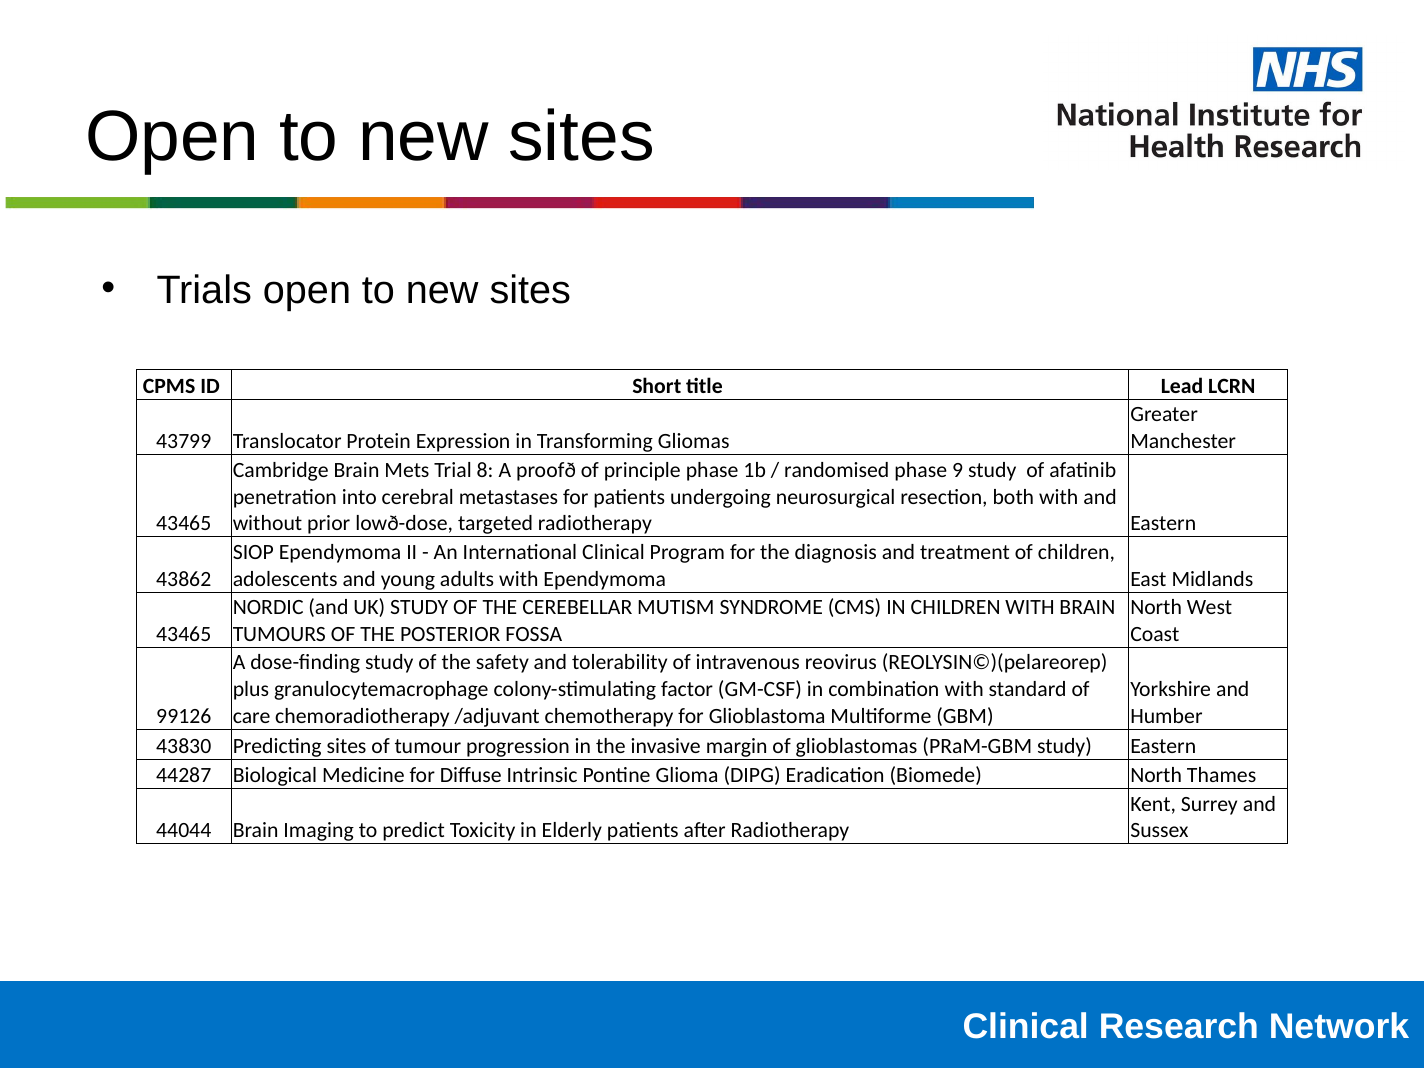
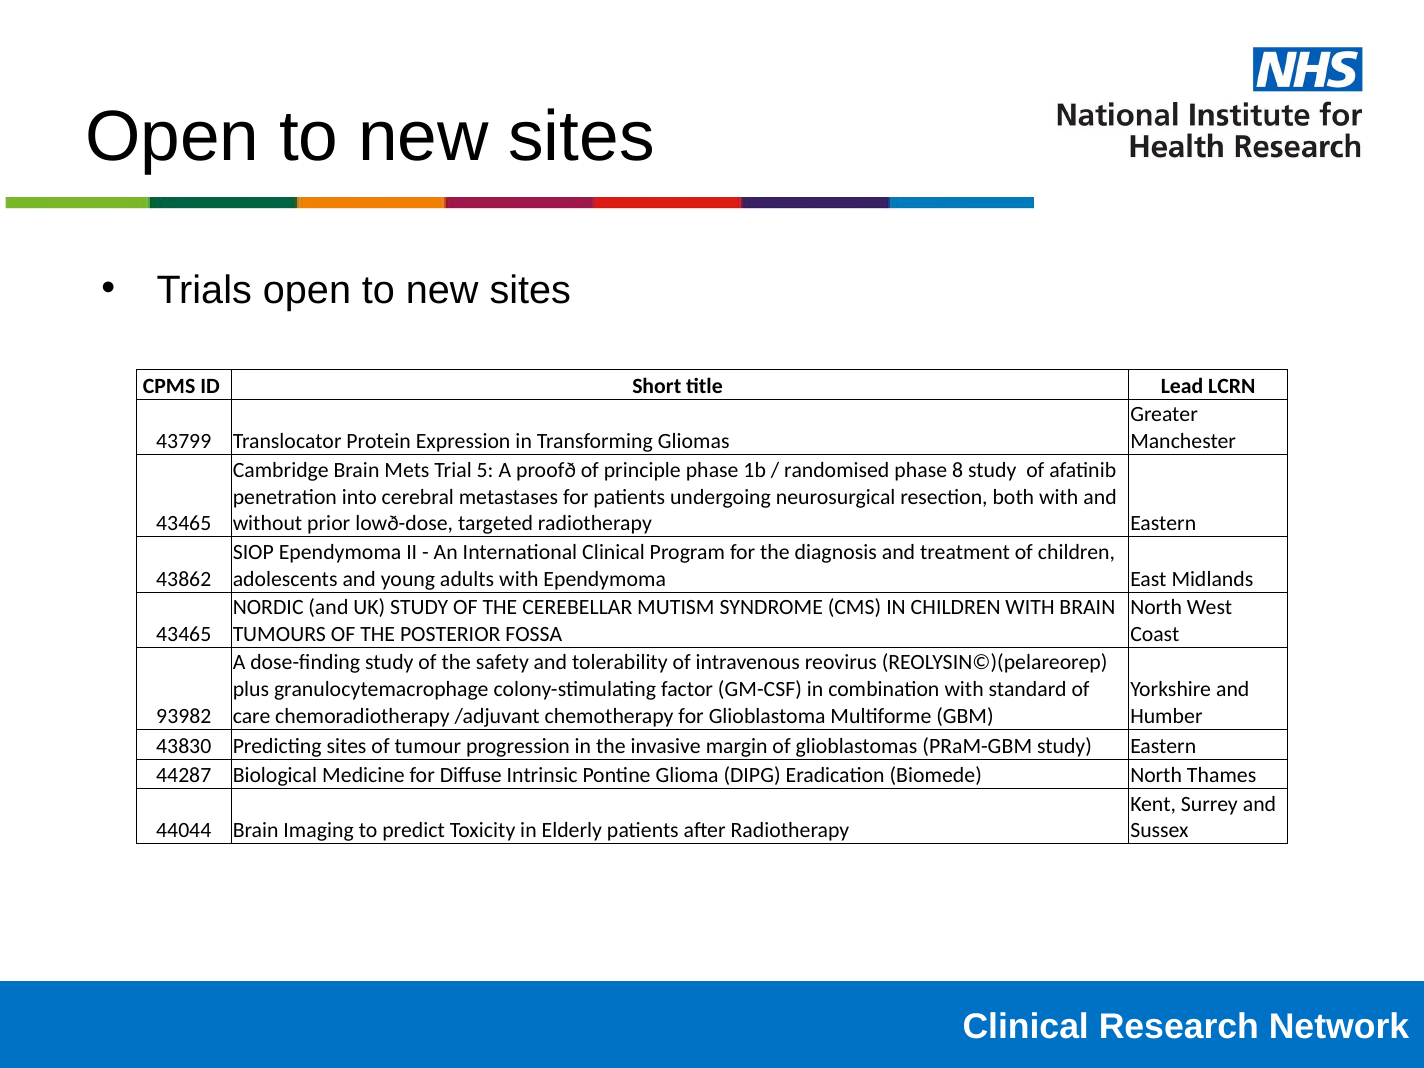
8: 8 -> 5 (485, 470)
9: 9 -> 8 (958, 470)
99126: 99126 -> 93982 (184, 716)
